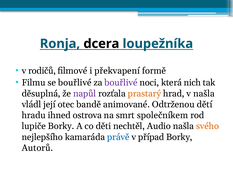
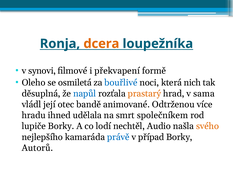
dcera colour: black -> orange (101, 44)
rodičů: rodičů -> synovi (42, 71)
Filmu: Filmu -> Oleho (34, 83)
se bouřlivé: bouřlivé -> osmiletá (75, 83)
bouřlivé colour: purple -> blue (121, 83)
napůl colour: purple -> blue (85, 93)
v našla: našla -> sama (204, 93)
dětí: dětí -> více (205, 104)
ostrova: ostrova -> udělala (87, 115)
děti: děti -> lodí (103, 126)
